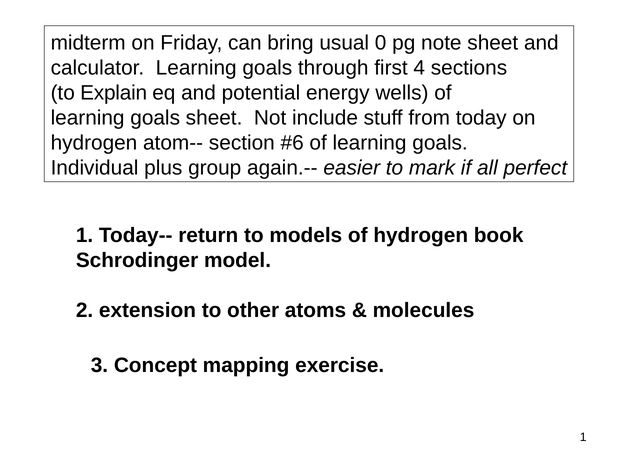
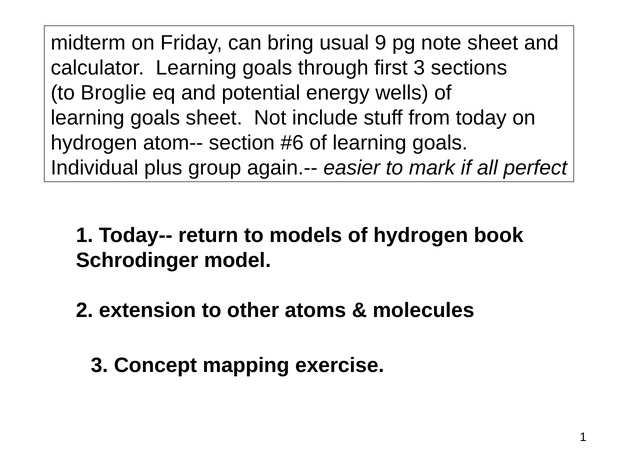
0: 0 -> 9 (381, 43)
first 4: 4 -> 3 (419, 68)
Explain: Explain -> Broglie (113, 93)
